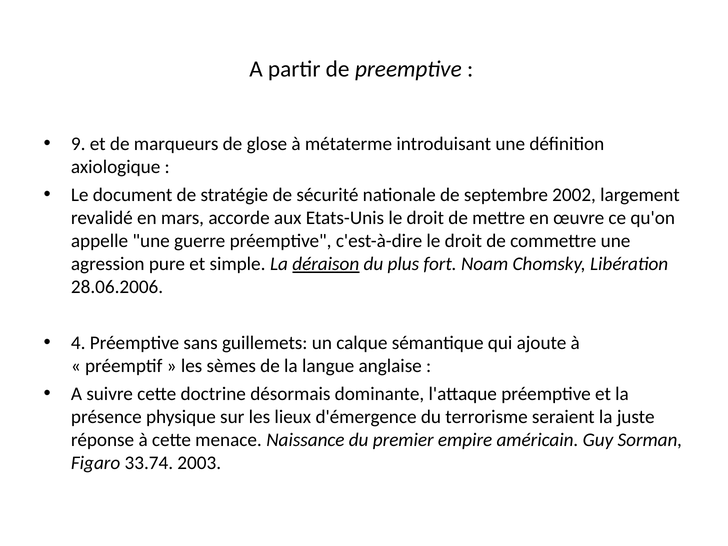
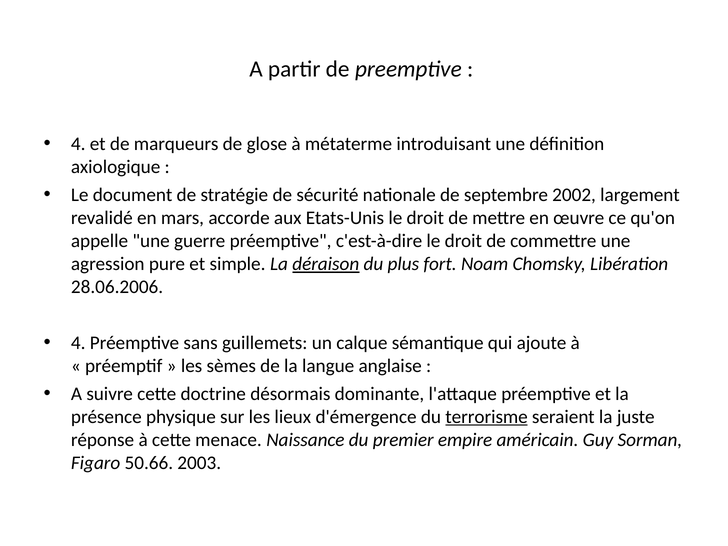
9: 9 -> 4 (78, 144)
terrorisme underline: none -> present (487, 417)
33.74: 33.74 -> 50.66 (149, 463)
